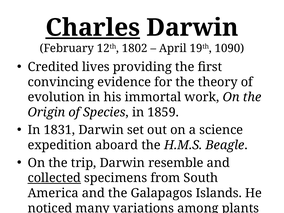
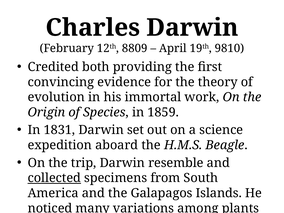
Charles underline: present -> none (93, 28)
1802: 1802 -> 8809 (135, 48)
1090: 1090 -> 9810 (229, 48)
lives: lives -> both (96, 67)
